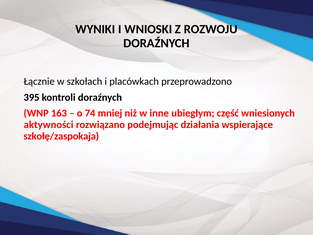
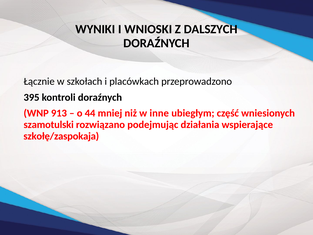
ROZWOJU: ROZWOJU -> DALSZYCH (211, 29)
163: 163 -> 913 (59, 113)
74: 74 -> 44 (90, 113)
aktywności: aktywności -> szamotulski (49, 124)
